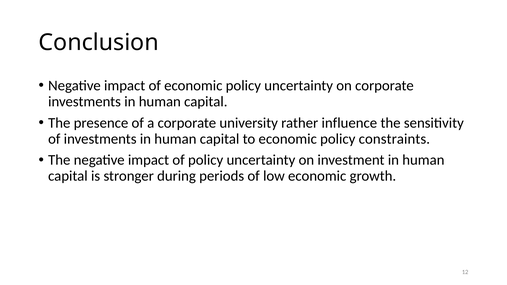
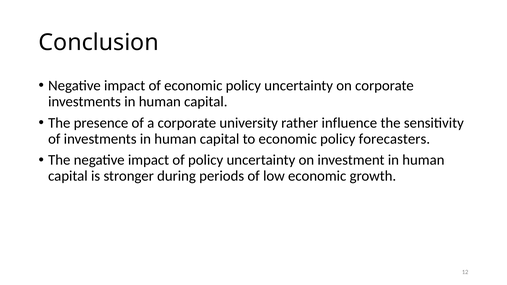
constraints: constraints -> forecasters (394, 139)
